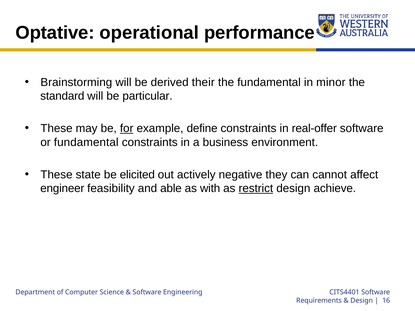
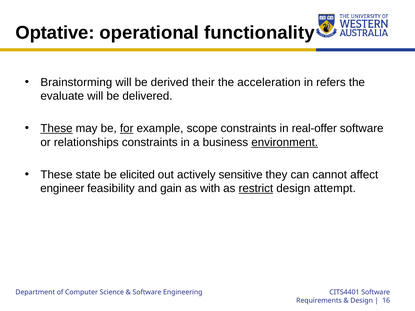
performance: performance -> functionality (259, 33)
the fundamental: fundamental -> acceleration (269, 82)
minor: minor -> refers (331, 82)
standard: standard -> evaluate (62, 96)
particular: particular -> delivered (147, 96)
These underline: none -> present (56, 129)
define: define -> scope (202, 129)
or fundamental: fundamental -> relationships (86, 142)
environment underline: none -> present (285, 142)
negative: negative -> sensitive (241, 175)
able: able -> gain (171, 189)
achieve: achieve -> attempt (335, 189)
